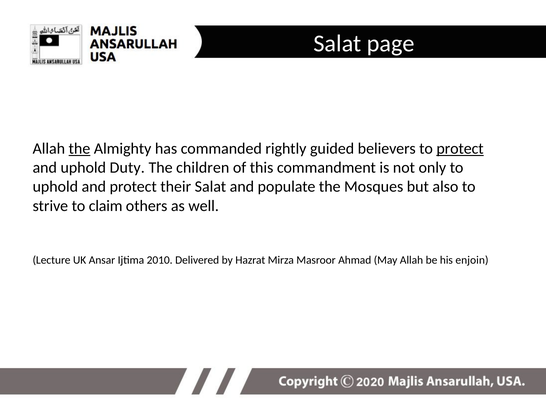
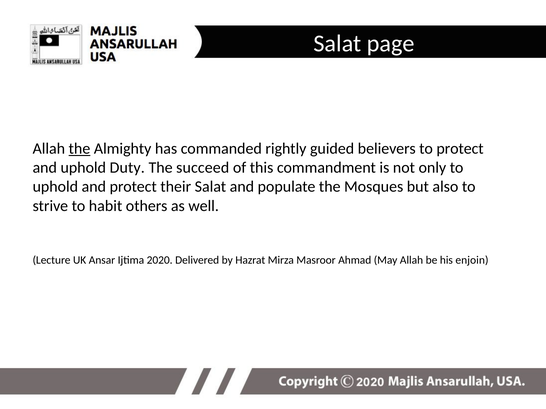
protect underline: present -> none (460, 149)
children: children -> succeed (203, 168)
claim: claim -> habit (106, 206)
2010: 2010 -> 2020 (160, 260)
